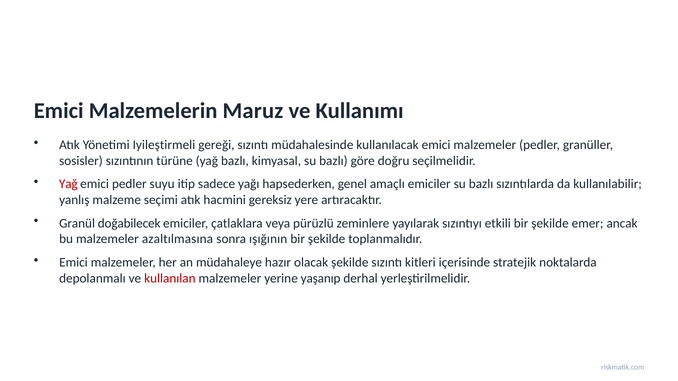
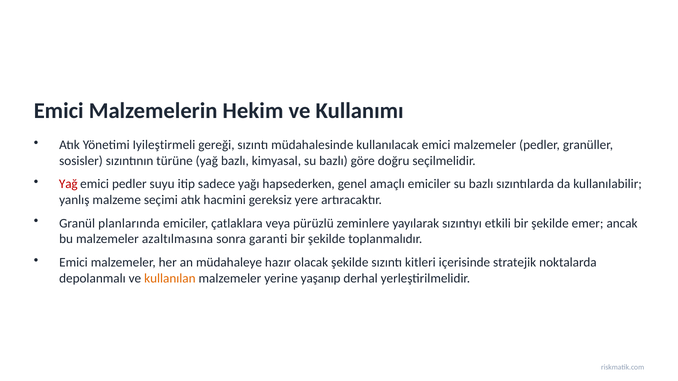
Maruz: Maruz -> Hekim (253, 111)
doğabilecek: doğabilecek -> planlarında (129, 223)
ışığının: ışığının -> garanti (268, 239)
kullanılan colour: red -> orange (170, 279)
